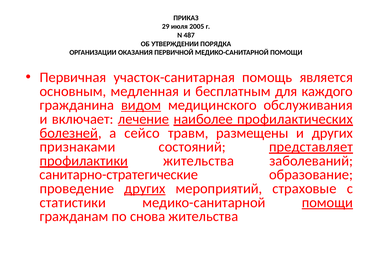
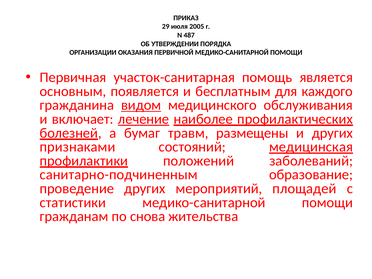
медленная: медленная -> появляется (145, 91)
сейсо: сейсо -> бумаг (142, 133)
представляет: представляет -> медицинская (311, 147)
профилактики жительства: жительства -> положений (199, 161)
санитарно-стратегические: санитарно-стратегические -> санитарно-подчиненным (119, 175)
других underline: present -> none (145, 189)
страховые: страховые -> площадей (304, 189)
помощи underline: present -> none (327, 202)
